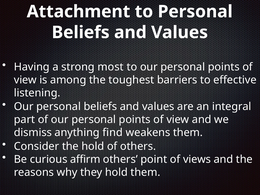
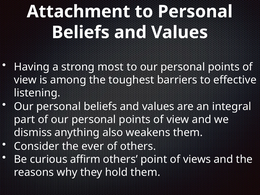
find: find -> also (113, 133)
the hold: hold -> ever (93, 146)
